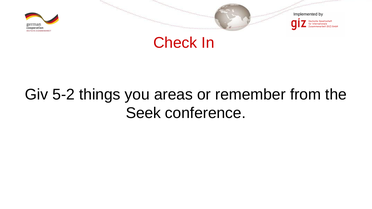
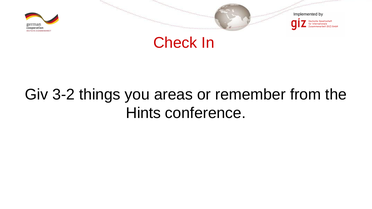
5-2: 5-2 -> 3-2 (64, 95)
Seek: Seek -> Hints (143, 113)
